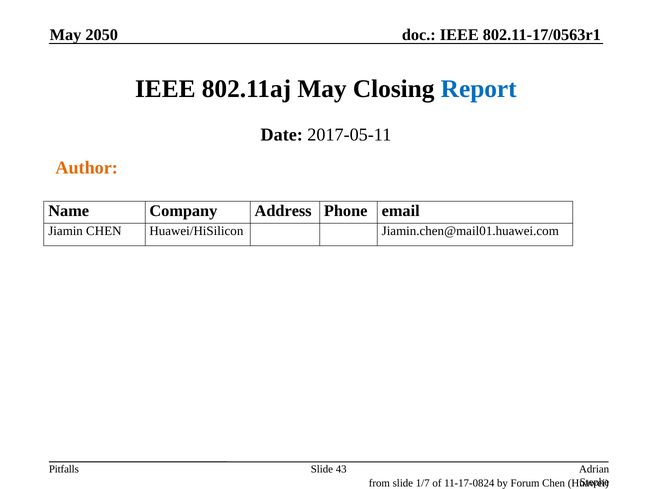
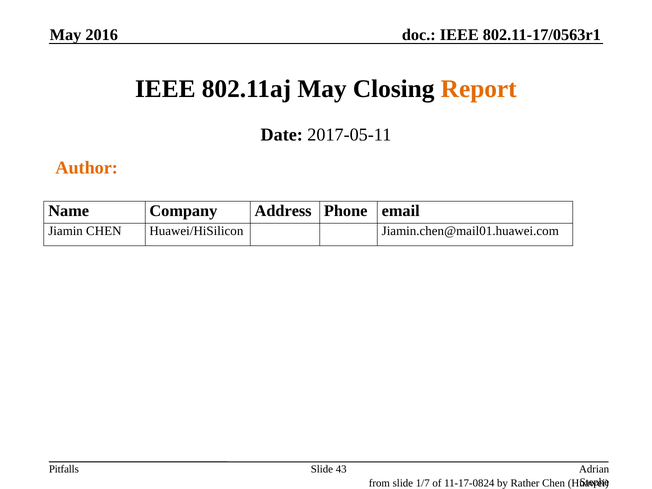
2050: 2050 -> 2016 (102, 35)
Report colour: blue -> orange (479, 89)
Forum: Forum -> Rather (525, 483)
